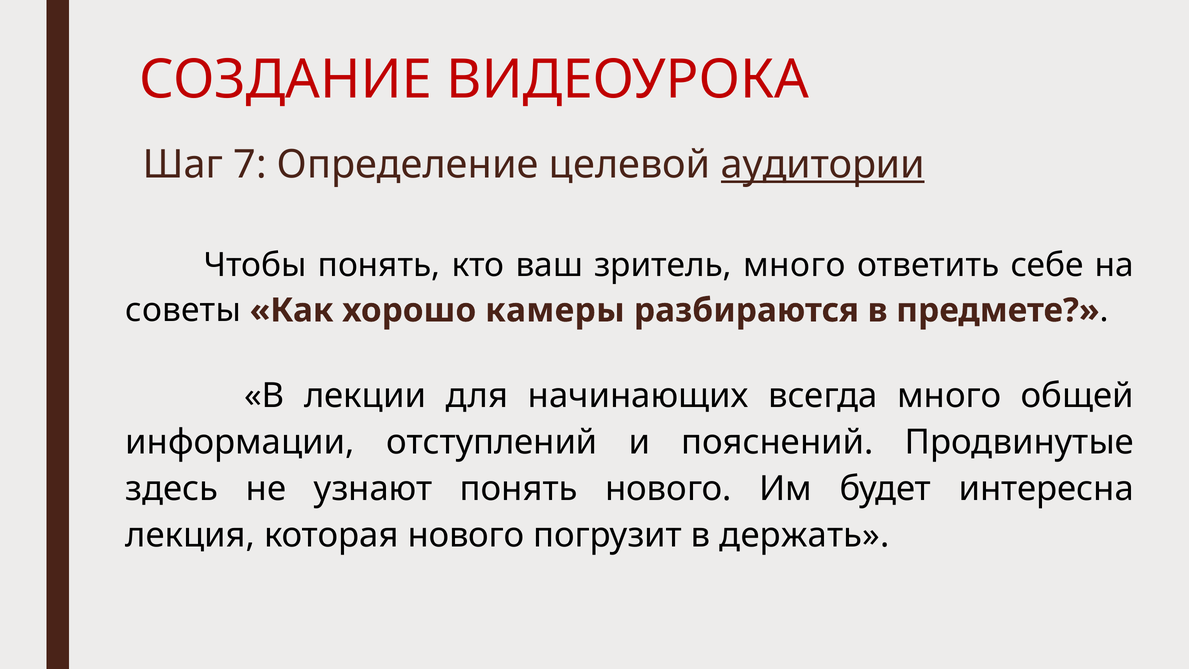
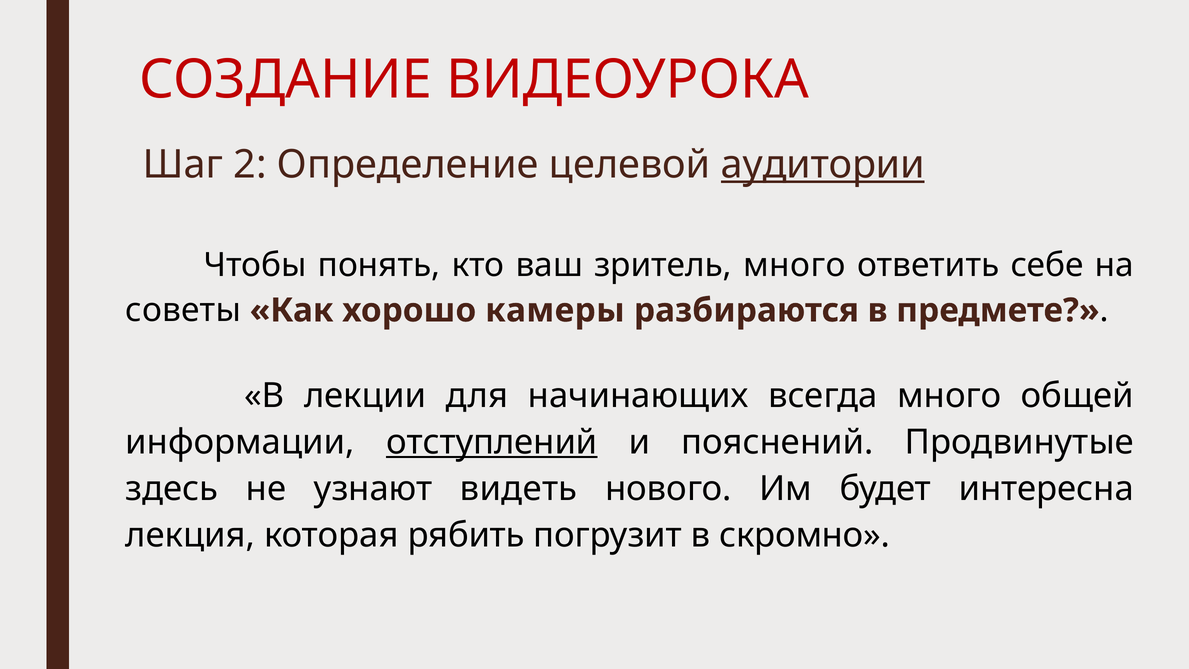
7: 7 -> 2 (250, 165)
отступлений underline: none -> present (492, 442)
узнают понять: понять -> видеть (519, 488)
которая нового: нового -> рябить (466, 535)
держать: держать -> скромно (805, 535)
